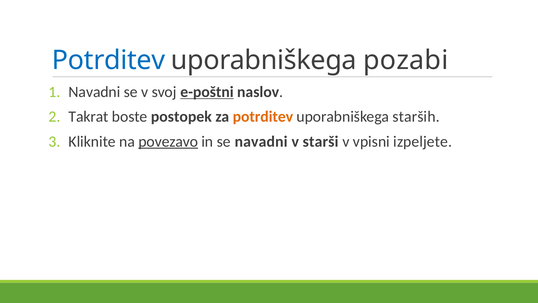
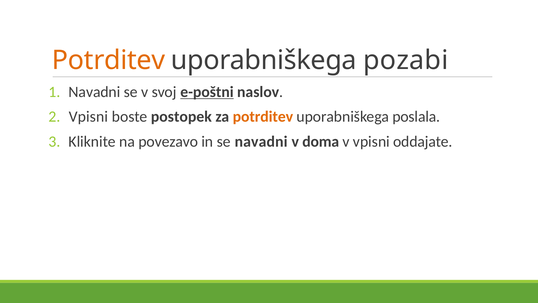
Potrditev colour: blue -> orange (109, 60)
Takrat: Takrat -> Vpisni (88, 117)
starših: starših -> poslala (416, 117)
povezavo underline: present -> none (168, 141)
starši: starši -> doma (321, 141)
izpeljete: izpeljete -> oddajate (423, 141)
